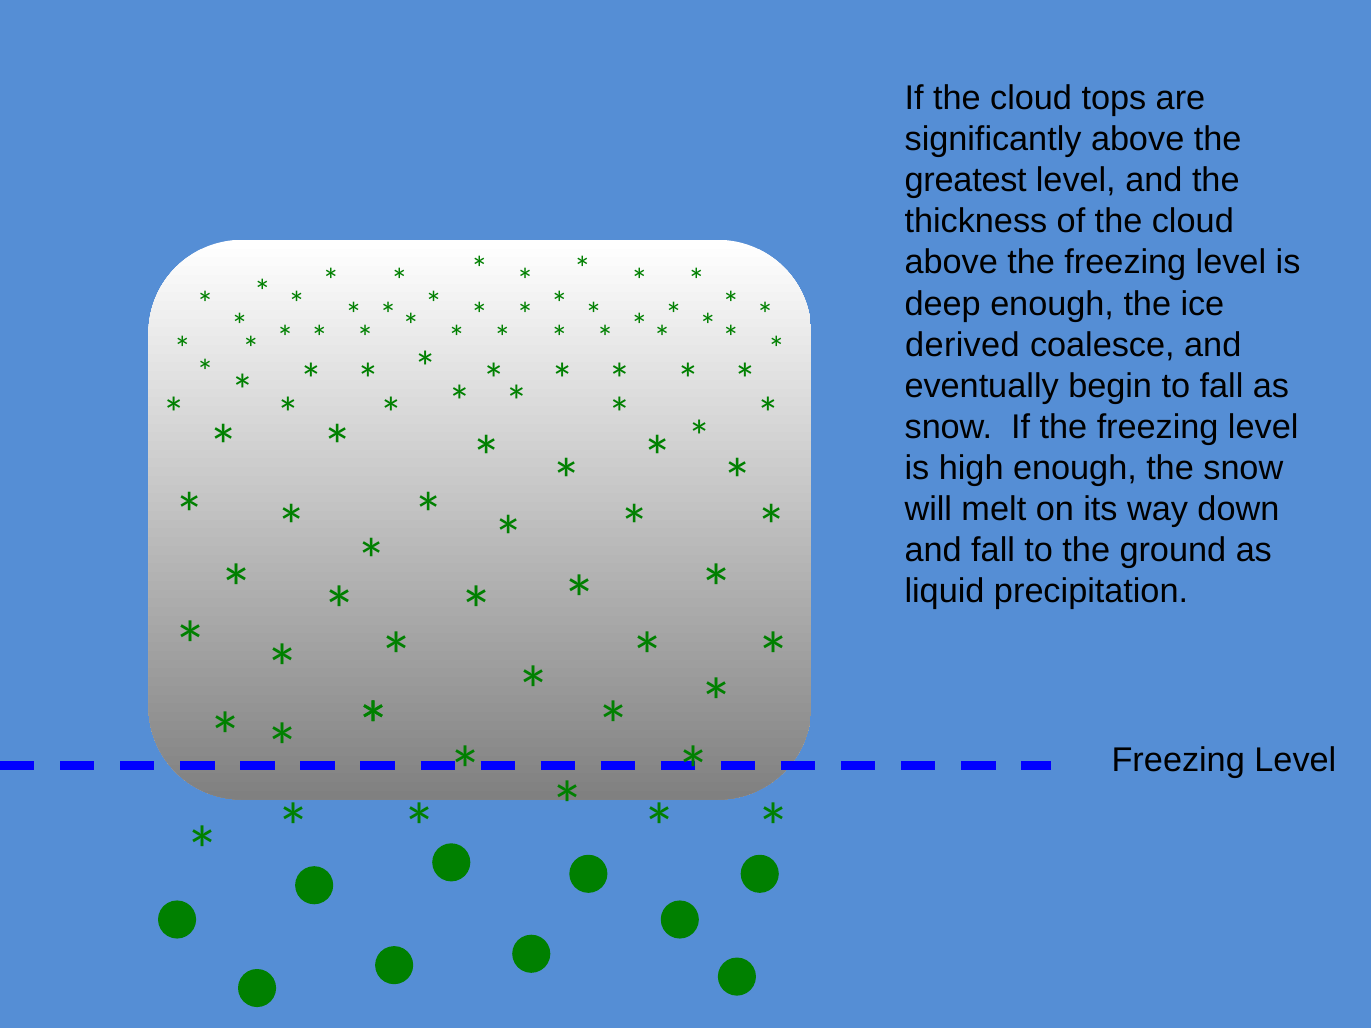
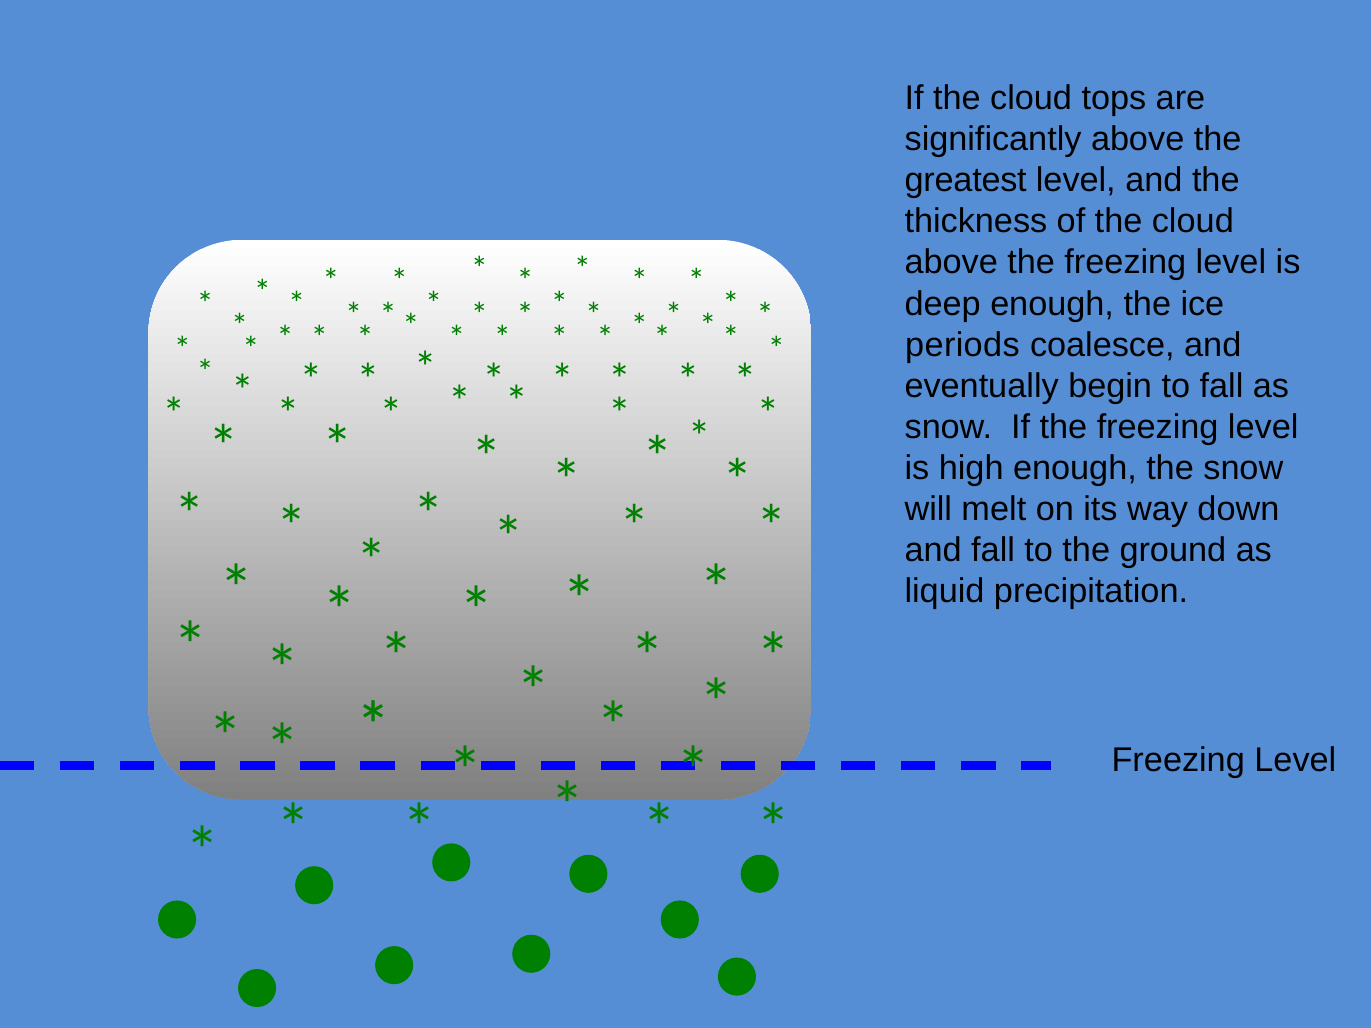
derived: derived -> periods (962, 345)
